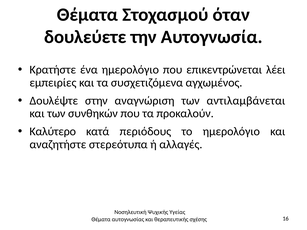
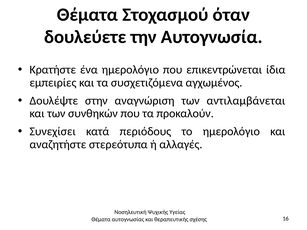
λέει: λέει -> ίδια (276, 70)
Καλύτερο: Καλύτερο -> Συνεχίσει (53, 132)
